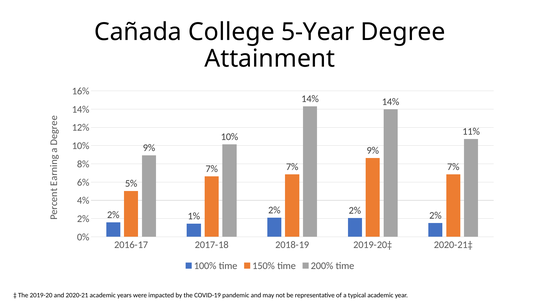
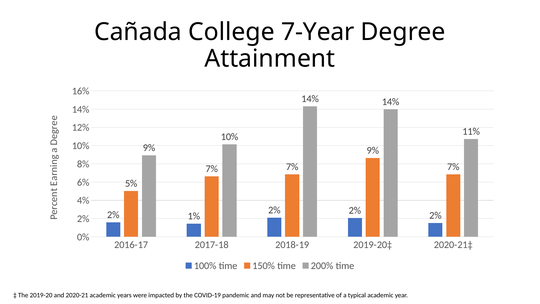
5-Year: 5-Year -> 7-Year (318, 32)
